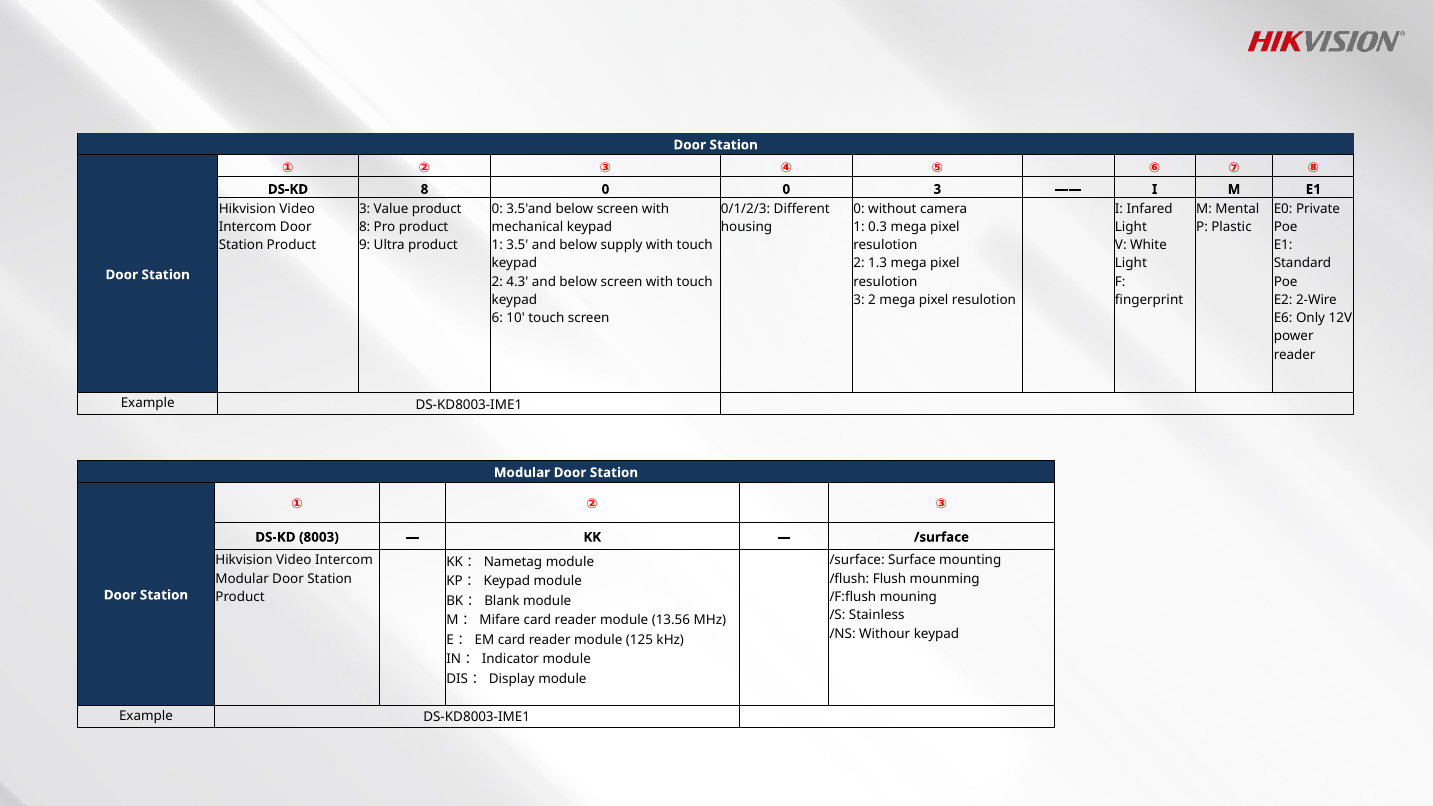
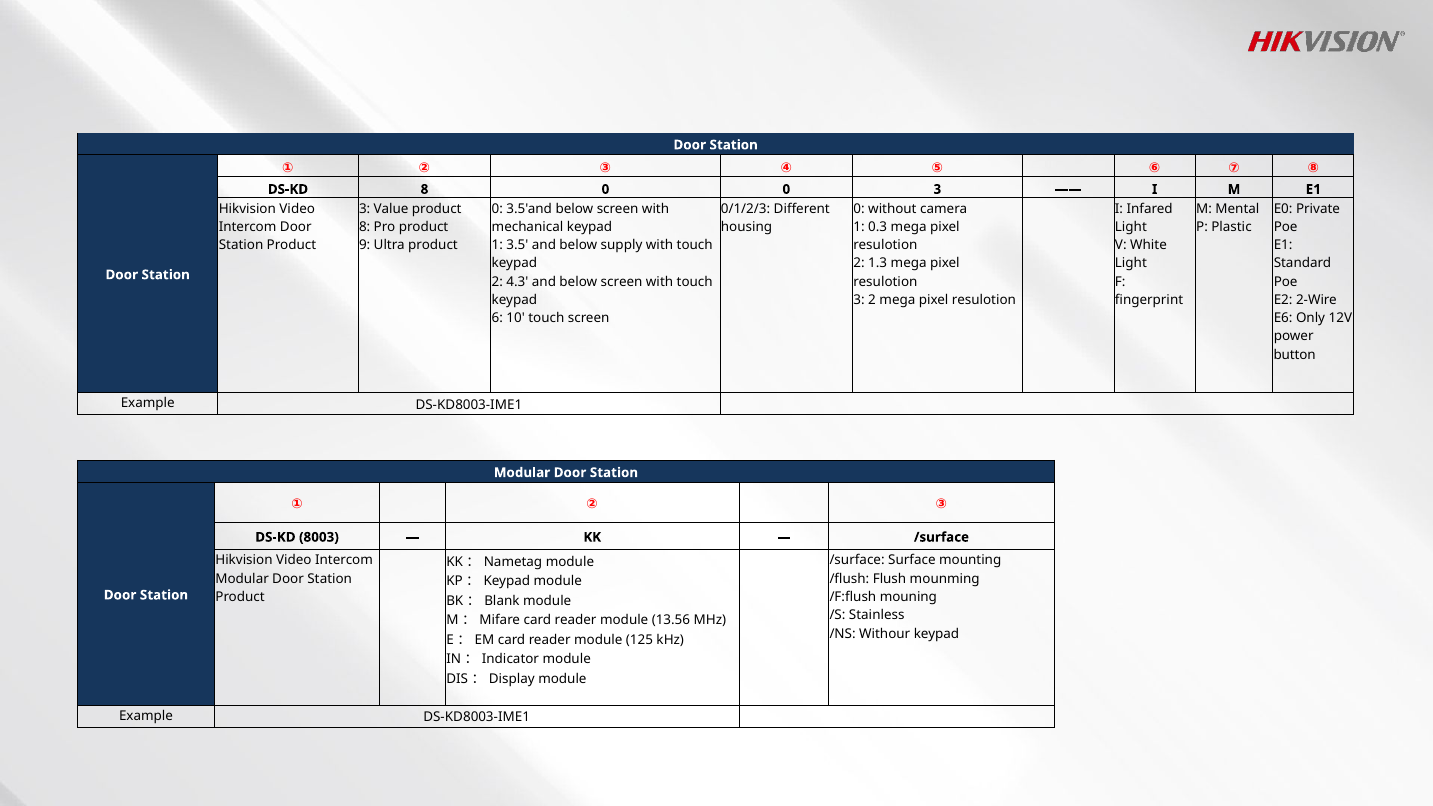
reader: reader -> button (1295, 355)
